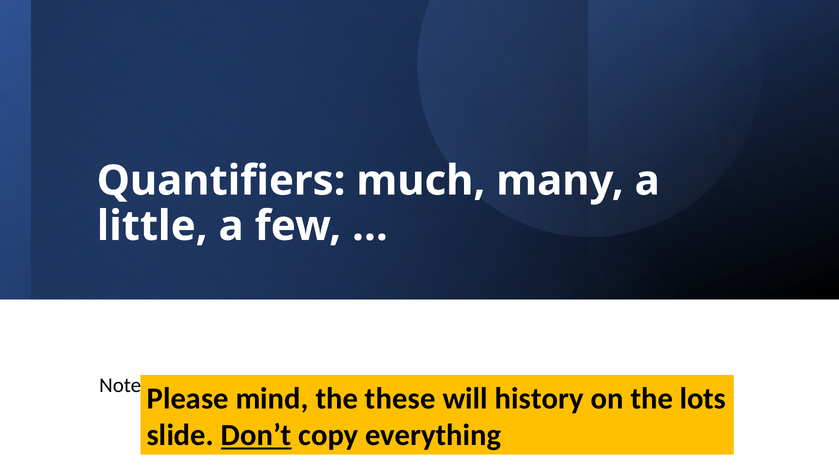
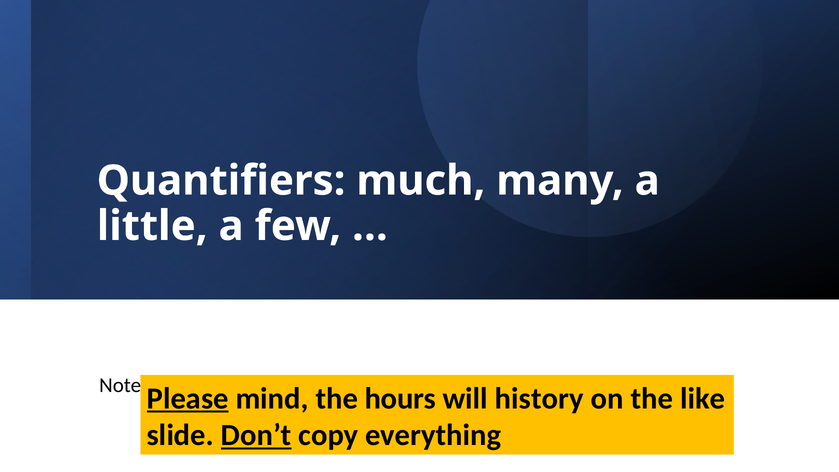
Please underline: none -> present (188, 398)
these: these -> hours (400, 398)
lots: lots -> like (703, 398)
